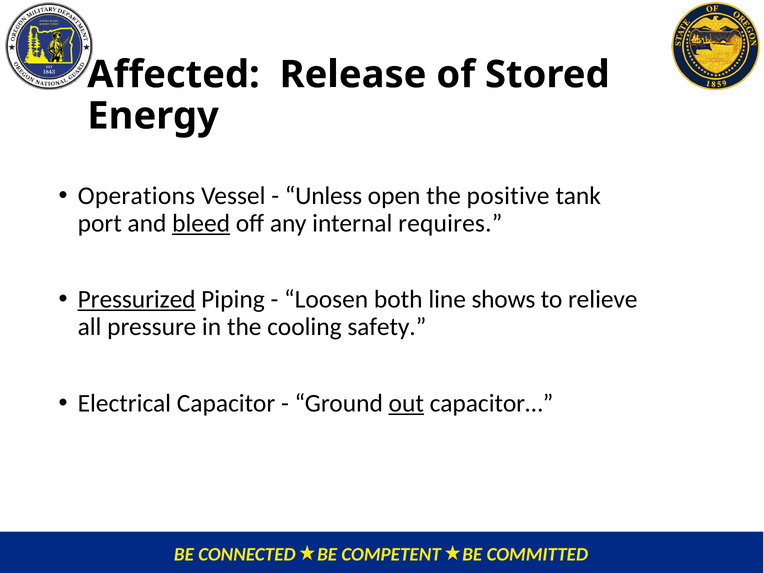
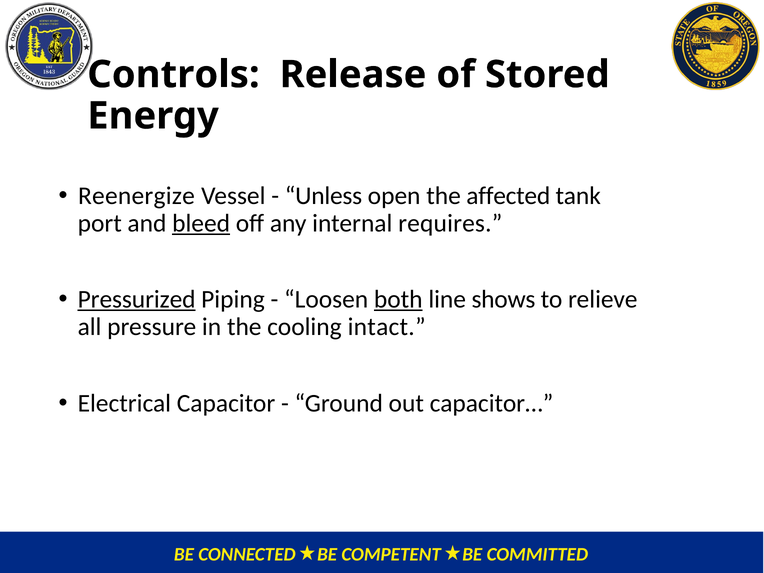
Affected: Affected -> Controls (173, 75)
Operations: Operations -> Reenergize (136, 196)
positive: positive -> affected (508, 196)
both underline: none -> present (398, 299)
safety: safety -> intact (387, 327)
out underline: present -> none (406, 403)
